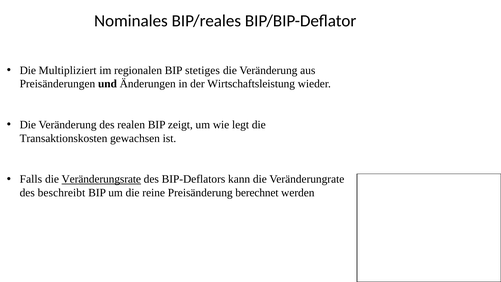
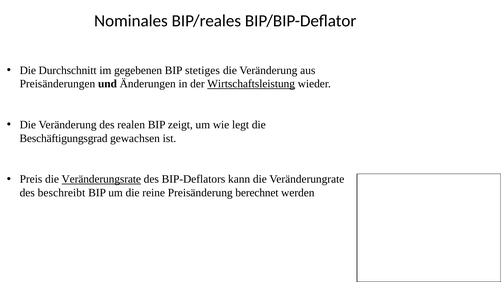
Multipliziert: Multipliziert -> Durchschnitt (68, 70)
regionalen: regionalen -> gegebenen (138, 70)
Wirtschaftsleistung underline: none -> present (251, 84)
Transaktionskosten: Transaktionskosten -> Beschäftigungsgrad (64, 138)
Falls: Falls -> Preis (31, 179)
